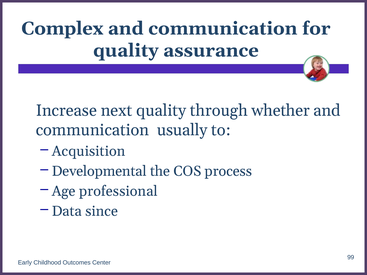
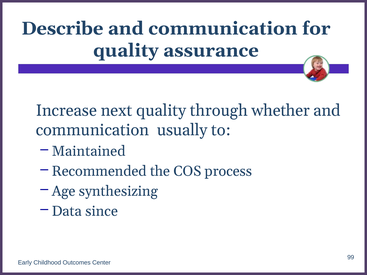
Complex: Complex -> Describe (62, 28)
Acquisition: Acquisition -> Maintained (89, 151)
Developmental: Developmental -> Recommended (99, 171)
professional: professional -> synthesizing (118, 191)
